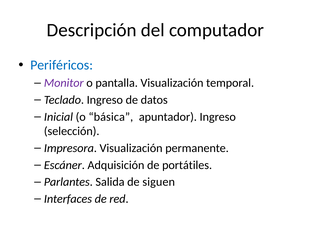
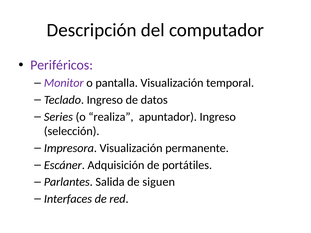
Periféricos colour: blue -> purple (62, 65)
Inicial: Inicial -> Series (58, 117)
básica: básica -> realiza (111, 117)
